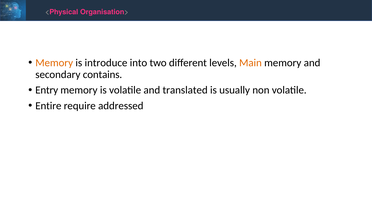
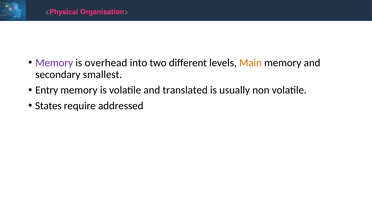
Memory colour: orange -> purple (54, 63)
introduce: introduce -> overhead (106, 63)
contains: contains -> smallest (102, 75)
Entire: Entire -> States (48, 106)
